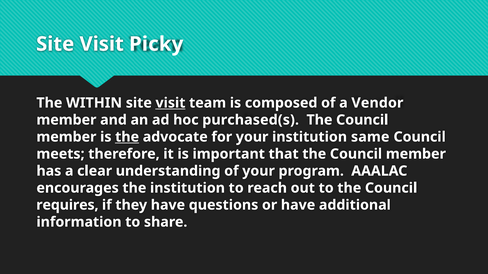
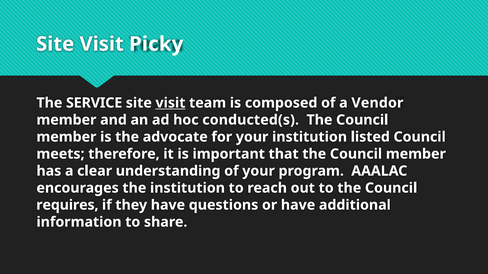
WITHIN: WITHIN -> SERVICE (94, 103)
purchased(s: purchased(s -> conducted(s (251, 120)
the underline: present -> none (127, 137)
same: same -> listed (370, 137)
